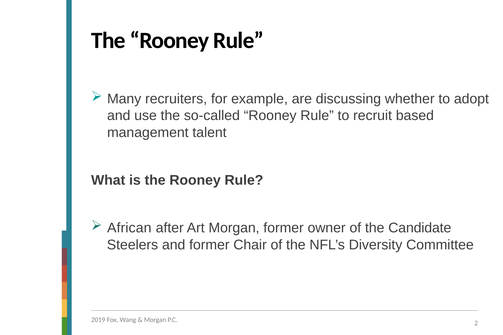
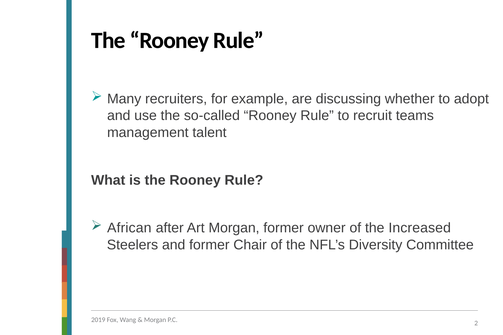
based: based -> teams (415, 116)
Candidate: Candidate -> Increased (420, 228)
